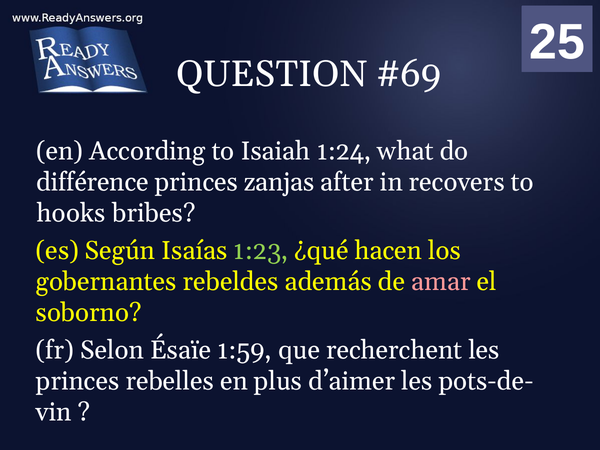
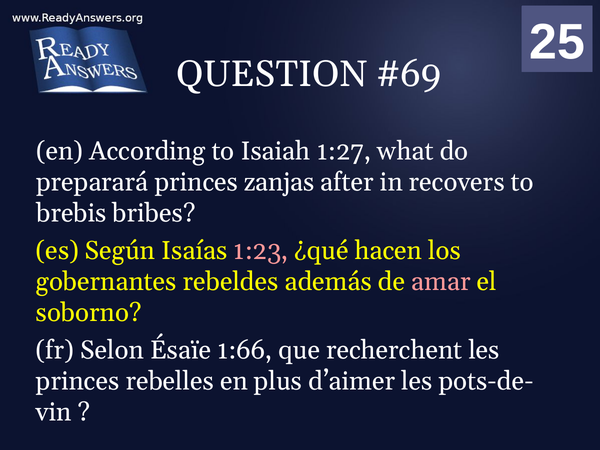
1:24: 1:24 -> 1:27 (344, 151)
différence: différence -> preparará (92, 182)
hooks: hooks -> brebis (71, 213)
1:23 colour: light green -> pink (261, 251)
1:59: 1:59 -> 1:66 (245, 350)
